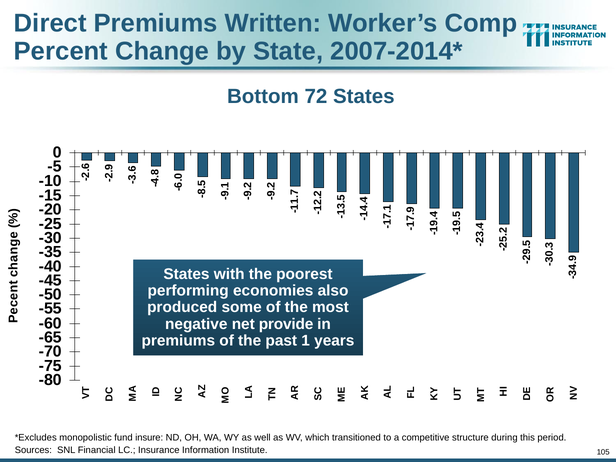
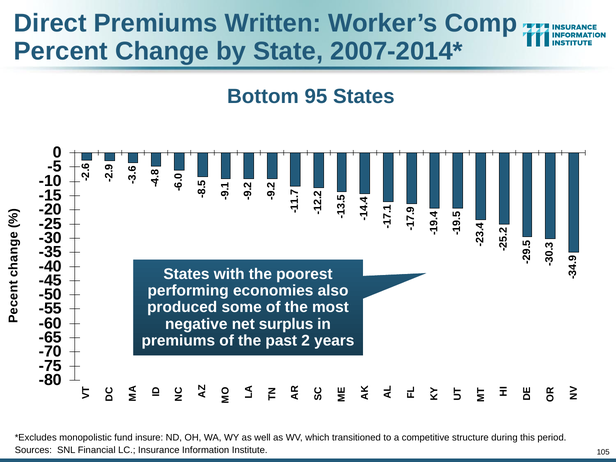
72: 72 -> 95 (316, 96)
provide: provide -> surplus (286, 324)
past 1: 1 -> 2 (306, 341)
